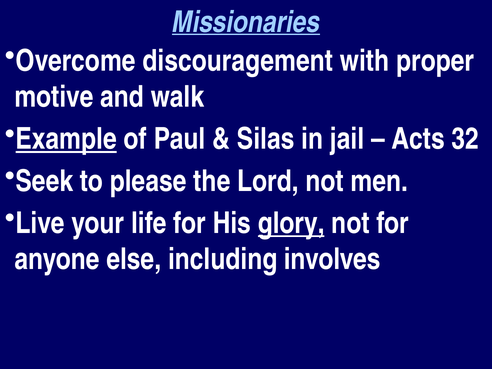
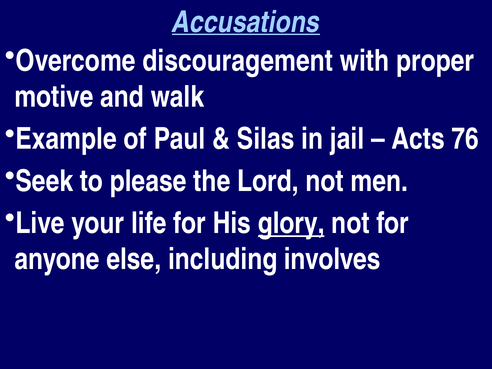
Missionaries: Missionaries -> Accusations (246, 22)
Example underline: present -> none (66, 139)
32: 32 -> 76 (465, 139)
